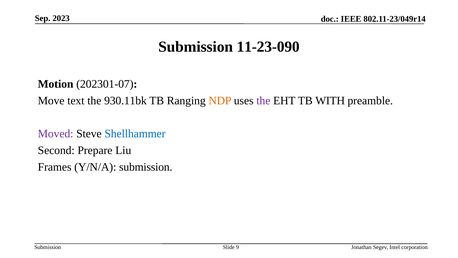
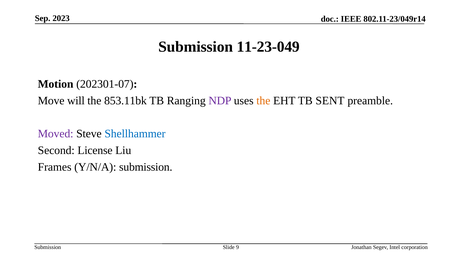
11-23-090: 11-23-090 -> 11-23-049 (268, 47)
text: text -> will (76, 100)
930.11bk: 930.11bk -> 853.11bk (125, 100)
NDP colour: orange -> purple (220, 100)
the colour: purple -> orange (263, 100)
WITH: WITH -> SENT (330, 100)
Prepare: Prepare -> License (95, 150)
